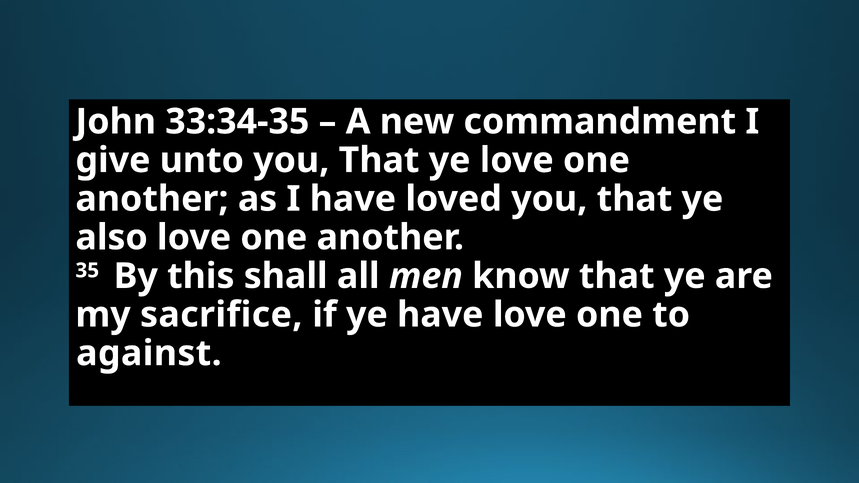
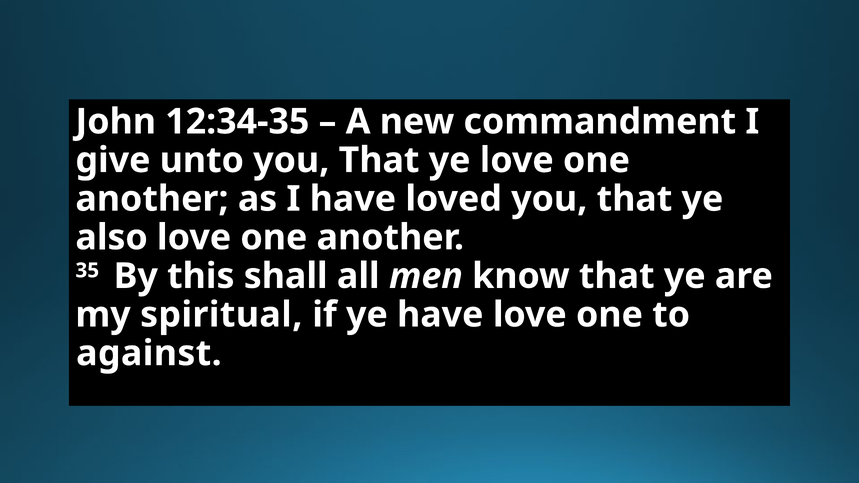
33:34-35: 33:34-35 -> 12:34-35 (237, 122)
sacrifice: sacrifice -> spiritual (221, 315)
